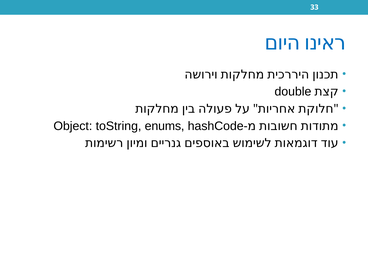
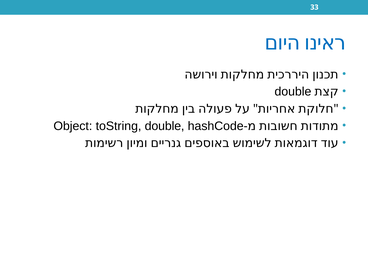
toString enums: enums -> double (165, 126)
